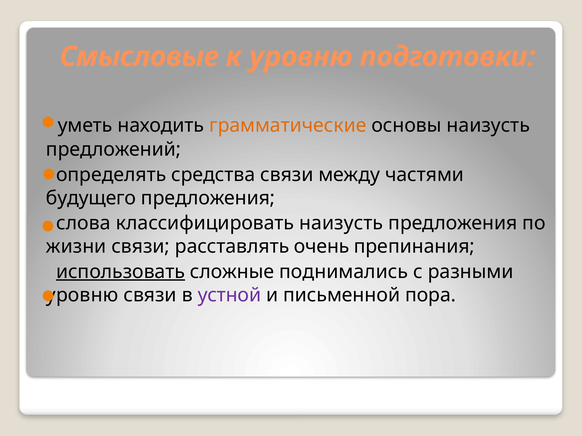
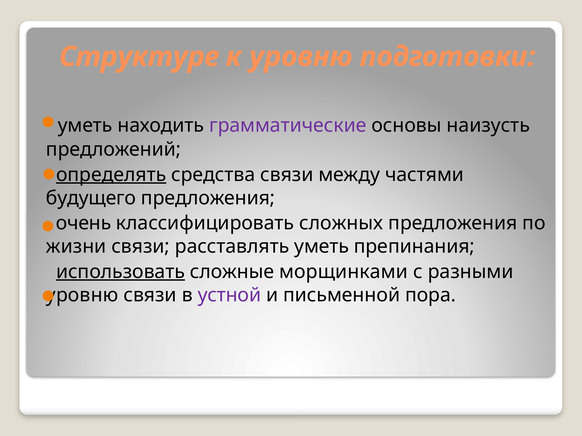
Смысловые: Смысловые -> Структуре (139, 57)
грамматические colour: orange -> purple (288, 126)
определять underline: none -> present (111, 175)
слова: слова -> очень (84, 223)
классифицировать наизусть: наизусть -> сложных (341, 223)
расставлять очень: очень -> уметь (322, 247)
поднимались: поднимались -> морщинками (344, 272)
